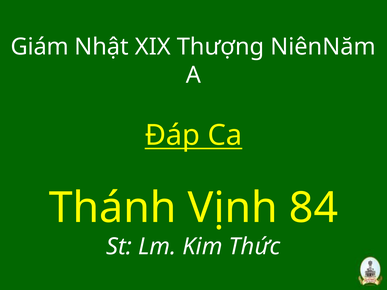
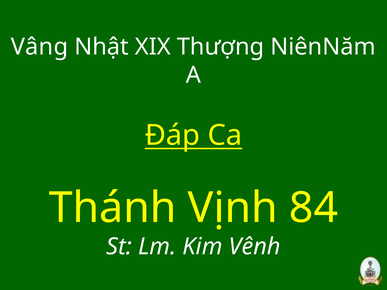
Giám: Giám -> Vâng (39, 47)
Thức: Thức -> Vênh (255, 247)
